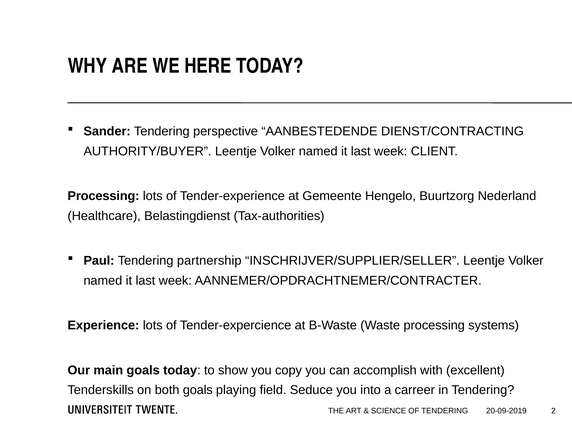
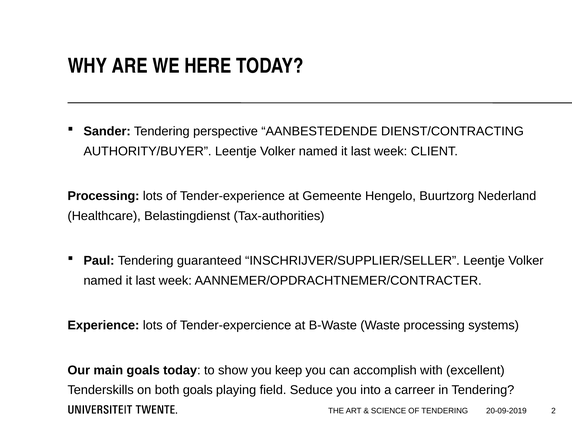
partnership: partnership -> guaranteed (209, 261)
copy: copy -> keep (289, 370)
